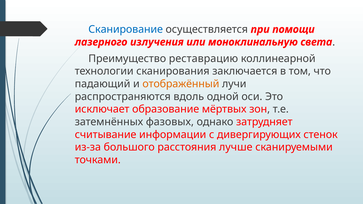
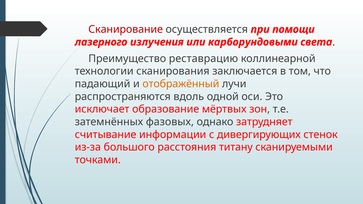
Сканирование colour: blue -> red (126, 29)
моноклинальную: моноклинальную -> карборундовыми (253, 42)
лучше: лучше -> титану (236, 147)
